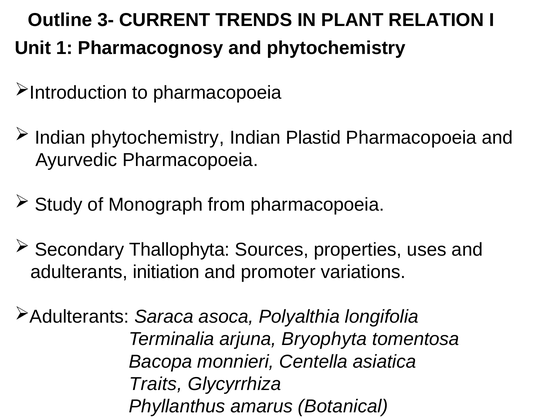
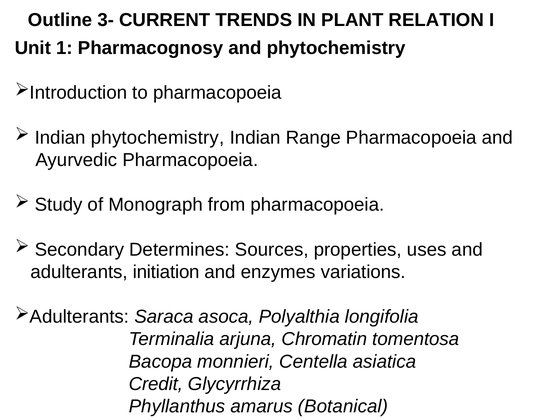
Plastid: Plastid -> Range (313, 138)
Thallophyta: Thallophyta -> Determines (179, 250)
promoter: promoter -> enzymes (278, 272)
Bryophyta: Bryophyta -> Chromatin (324, 339)
Traits: Traits -> Credit (156, 384)
